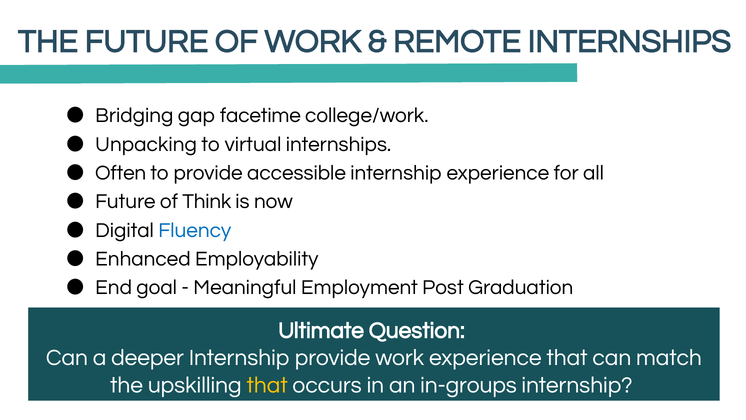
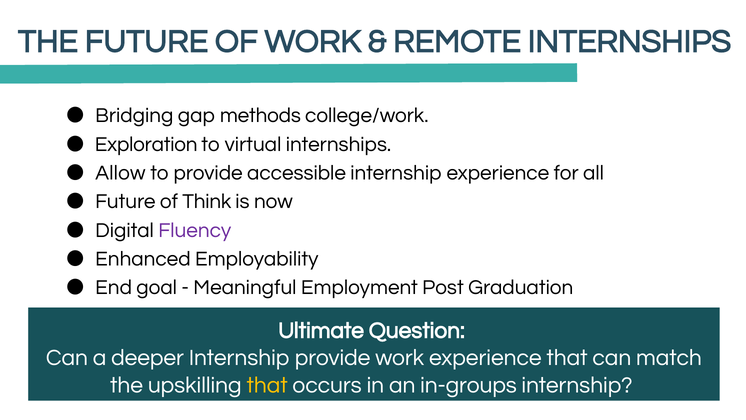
facetime: facetime -> methods (260, 115)
Unpacking: Unpacking -> Exploration (146, 144)
Often: Often -> Allow (120, 173)
Fluency colour: blue -> purple (195, 230)
